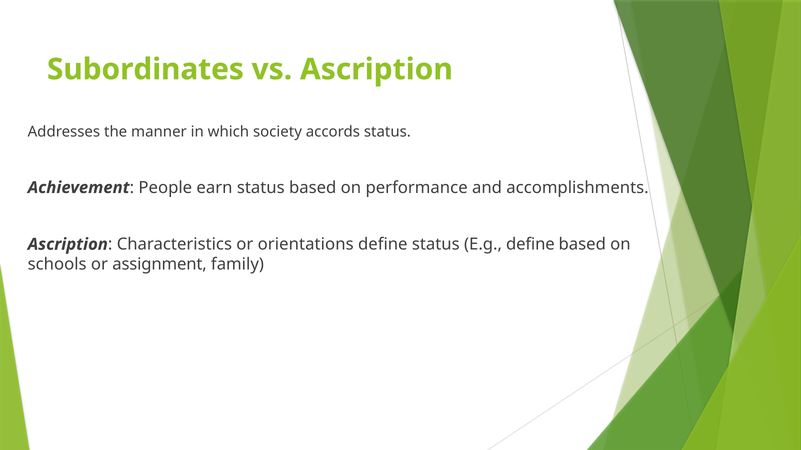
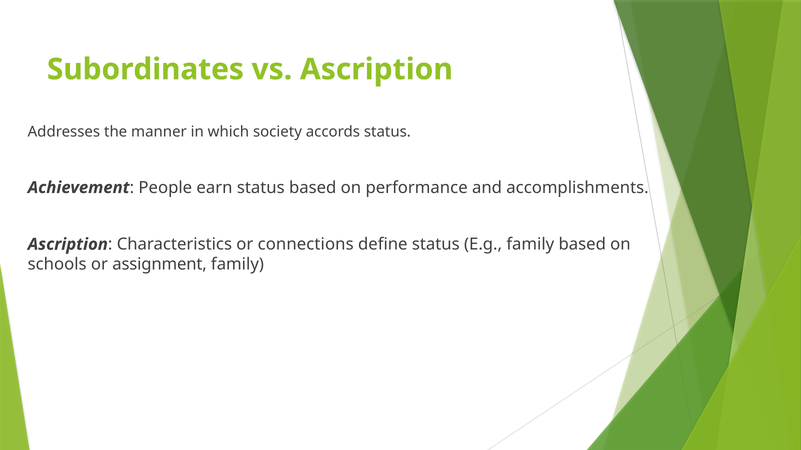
orientations: orientations -> connections (306, 245)
E.g define: define -> family (530, 245)
